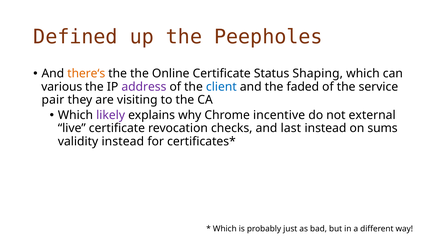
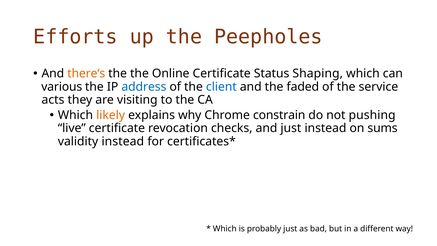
Defined: Defined -> Efforts (75, 37)
address colour: purple -> blue (144, 87)
pair: pair -> acts (53, 100)
likely colour: purple -> orange (111, 115)
incentive: incentive -> constrain (279, 115)
external: external -> pushing (372, 115)
and last: last -> just (291, 128)
